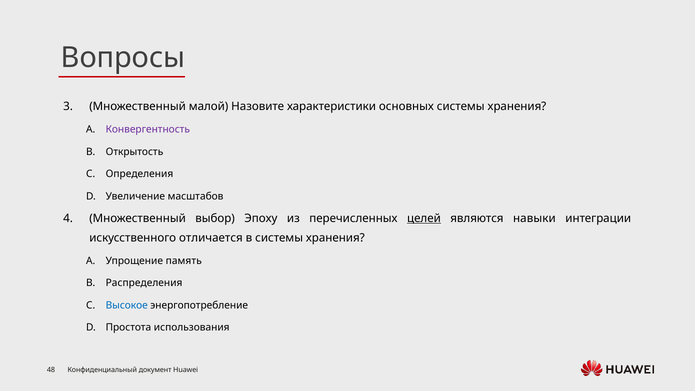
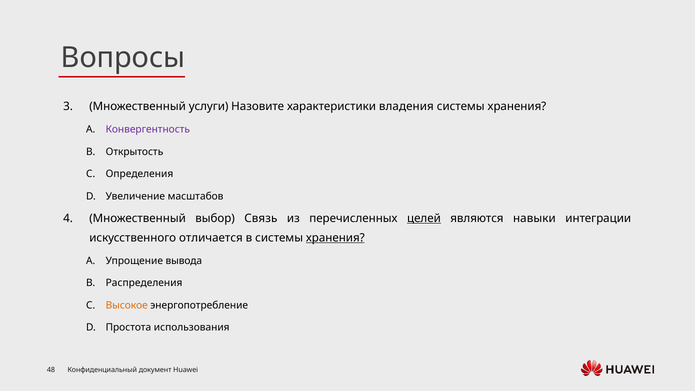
малой: малой -> услуги (209, 106)
основных: основных -> владения (406, 106)
Эпоху: Эпоху -> Связь (261, 218)
хранения underline: none -> present (335, 238)
память: память -> вывода (184, 261)
Высокое colour: blue -> orange (127, 305)
